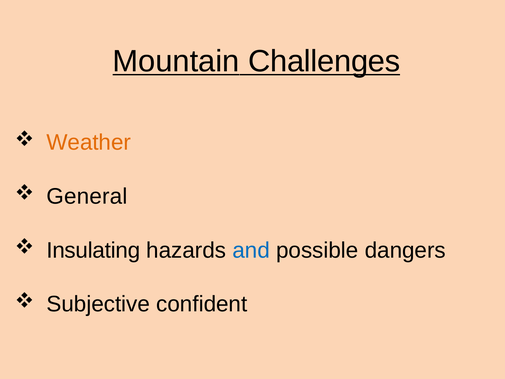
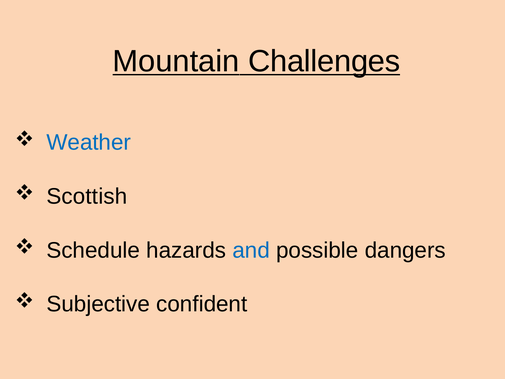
Weather colour: orange -> blue (89, 142)
General: General -> Scottish (87, 196)
Insulating: Insulating -> Schedule (93, 250)
